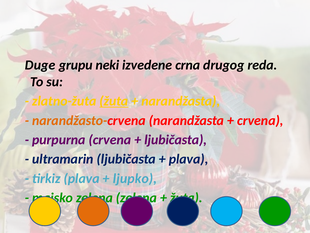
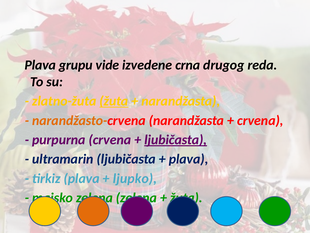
Duge: Duge -> Plava (40, 65)
neki: neki -> vide (107, 65)
ljubičasta underline: none -> present (176, 140)
